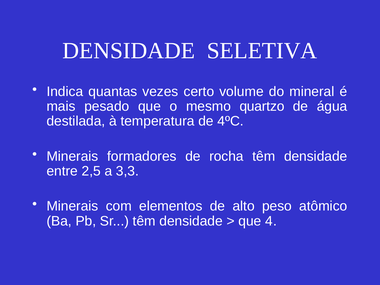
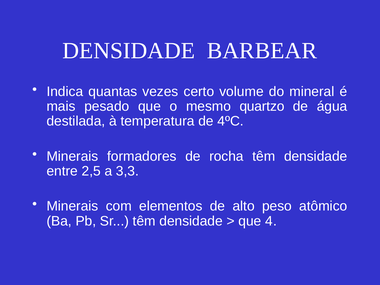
SELETIVA: SELETIVA -> BARBEAR (262, 51)
